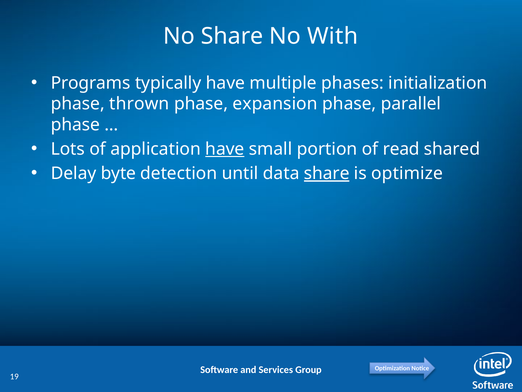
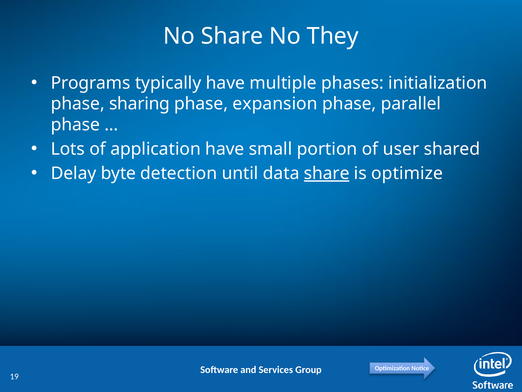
With: With -> They (333, 36)
thrown: thrown -> sharing (140, 104)
have underline: present -> none (225, 149)
read: read -> user (401, 149)
